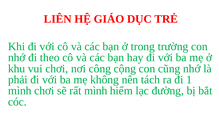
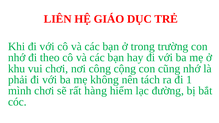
rất mình: mình -> hàng (96, 91)
